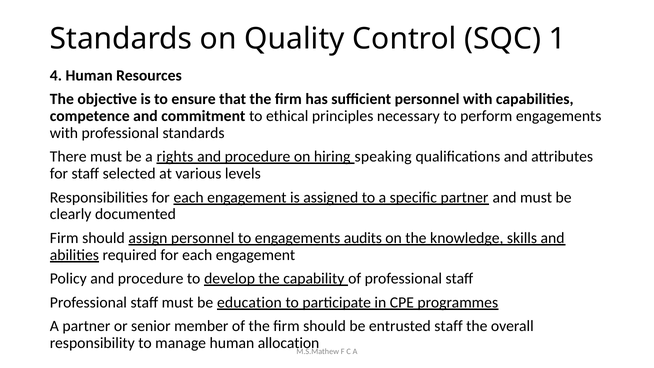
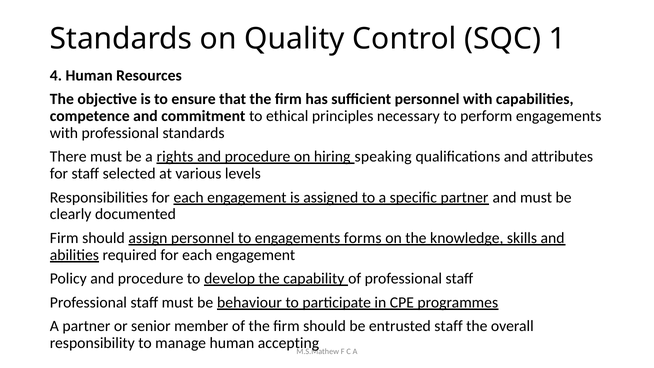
audits: audits -> forms (363, 238)
education: education -> behaviour (249, 302)
allocation: allocation -> accepting (289, 343)
